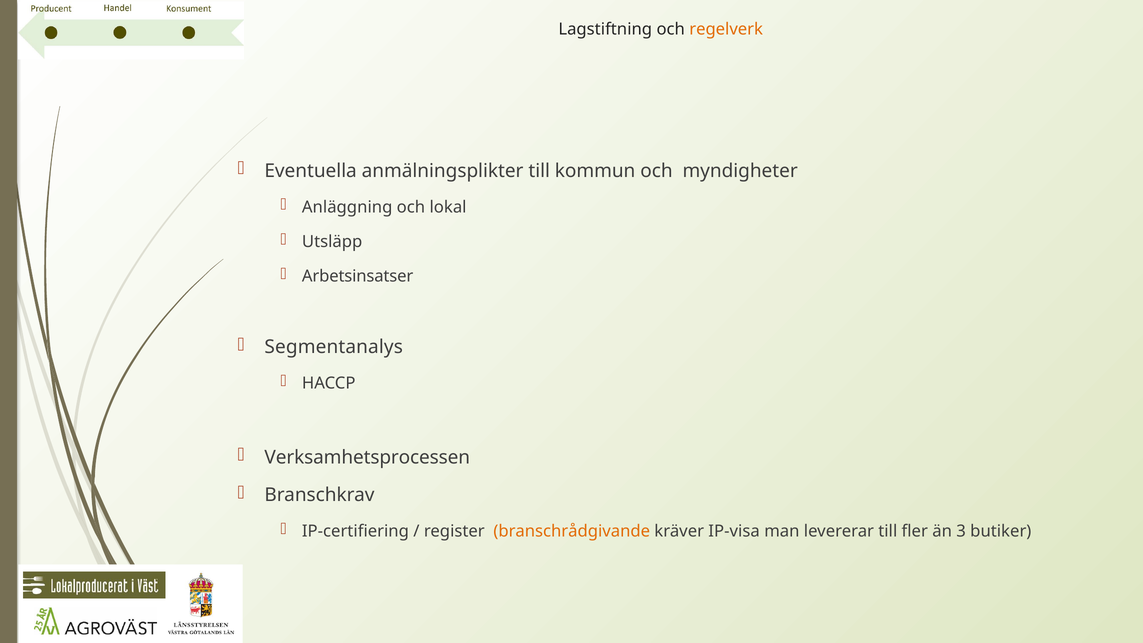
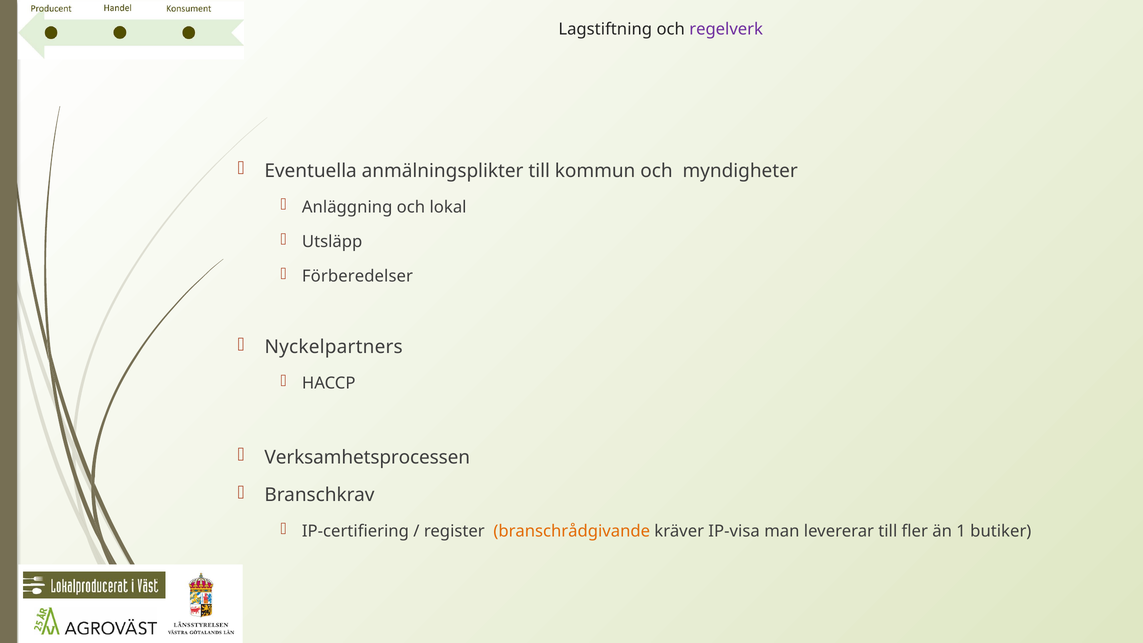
regelverk colour: orange -> purple (726, 29)
Arbetsinsatser: Arbetsinsatser -> Förberedelser (357, 276)
Segmentanalys: Segmentanalys -> Nyckelpartners (334, 347)
3: 3 -> 1 (961, 531)
